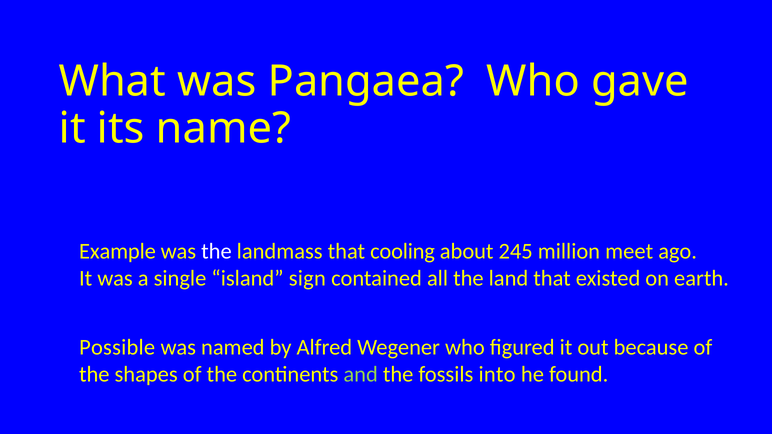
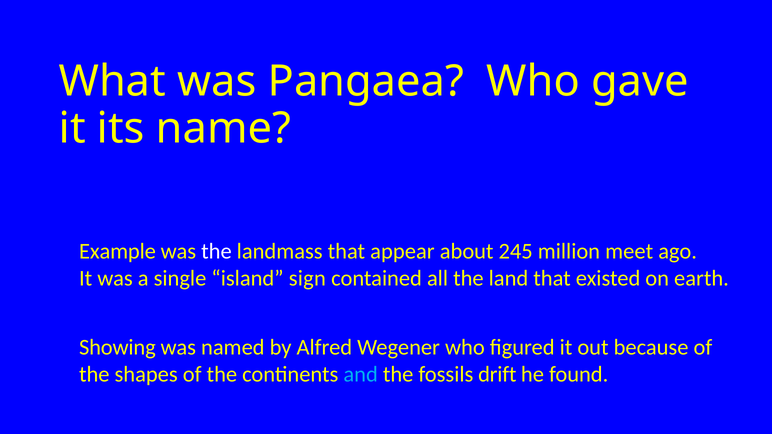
cooling: cooling -> appear (402, 252)
Possible: Possible -> Showing (117, 348)
and colour: light green -> light blue (361, 375)
into: into -> drift (497, 375)
